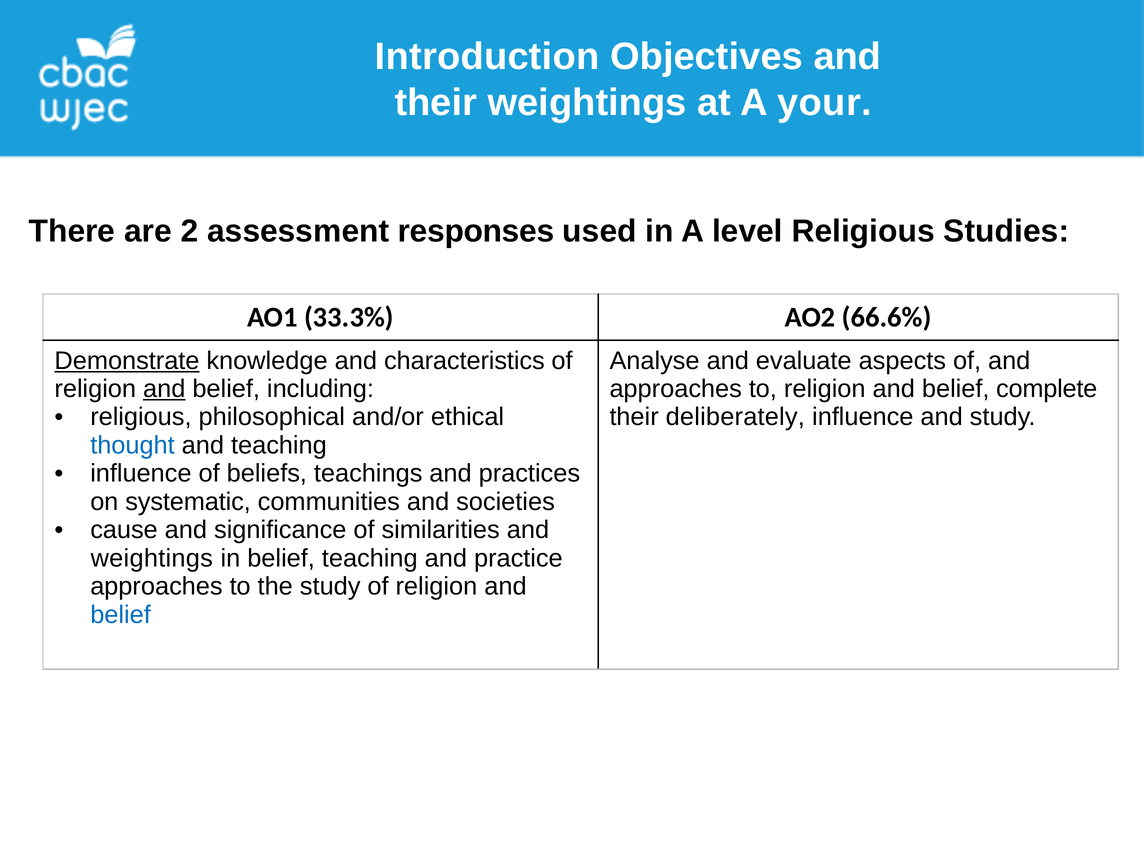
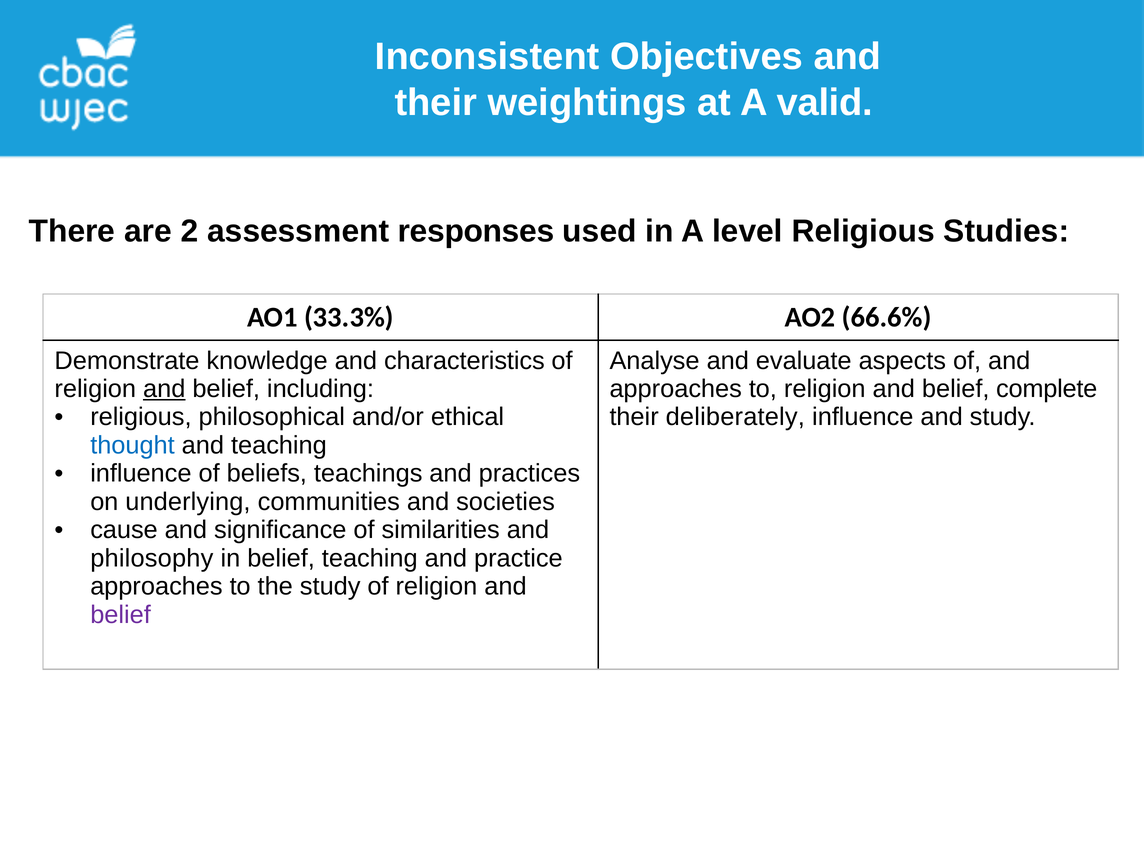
Introduction: Introduction -> Inconsistent (487, 57)
your: your -> valid (825, 103)
Demonstrate underline: present -> none (127, 361)
systematic: systematic -> underlying (188, 502)
weightings: weightings -> philosophy (152, 558)
belief colour: blue -> purple (121, 615)
